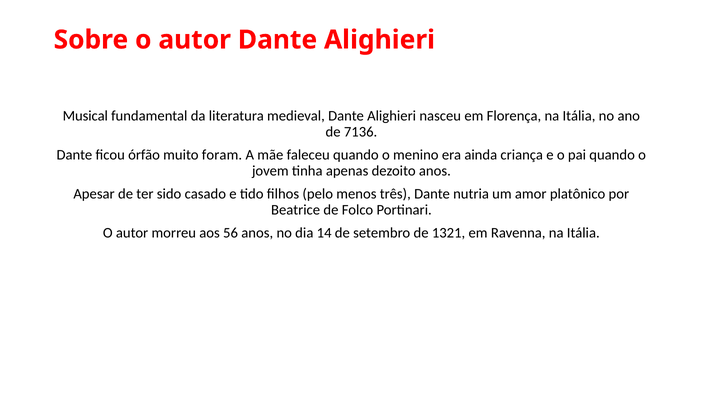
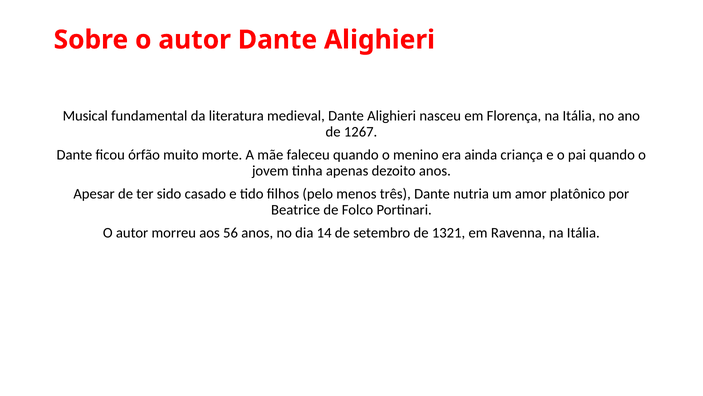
7136: 7136 -> 1267 (361, 132)
foram: foram -> morte (222, 155)
